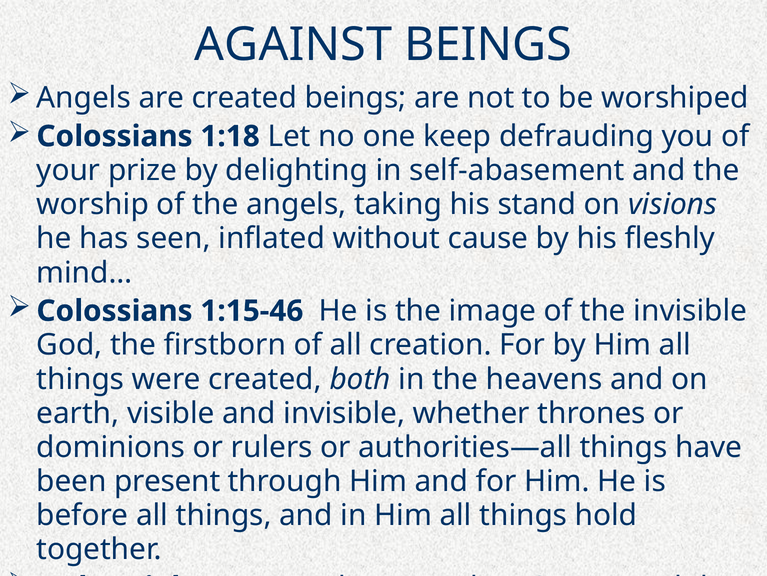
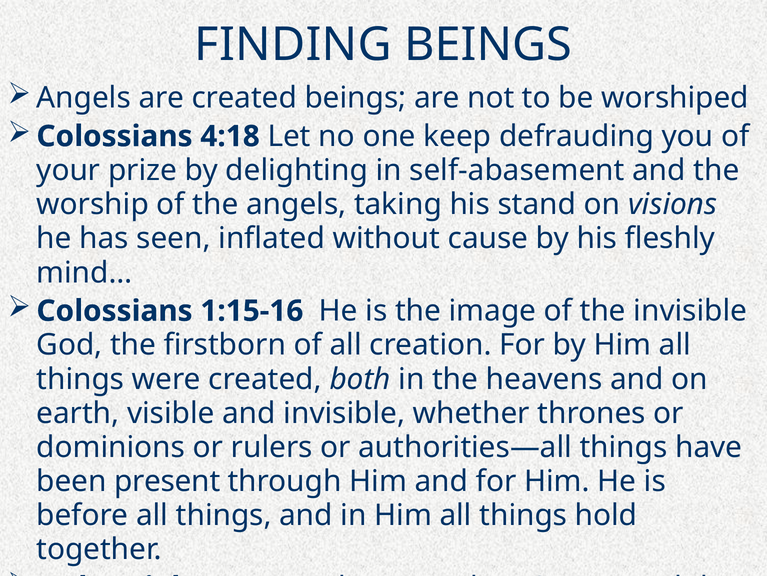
AGAINST: AGAINST -> FINDING (293, 45)
1:18: 1:18 -> 4:18 (230, 136)
1:15-46: 1:15-46 -> 1:15-16 (252, 311)
